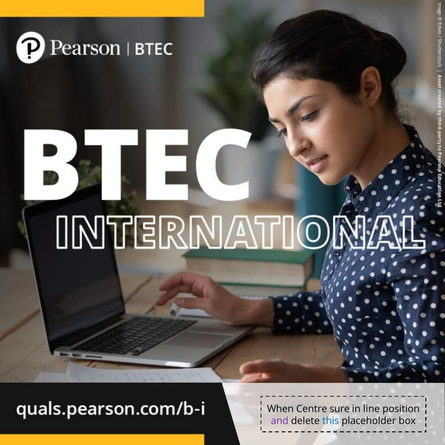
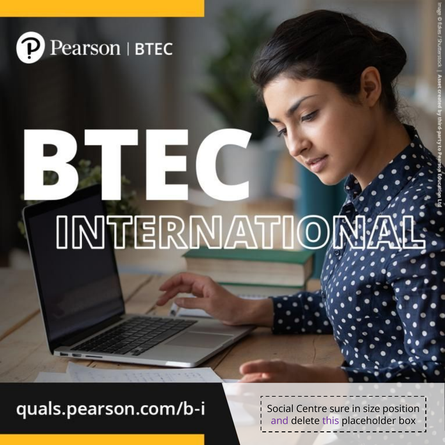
When: When -> Social (280, 409)
line: line -> size (372, 409)
this colour: blue -> purple (331, 421)
